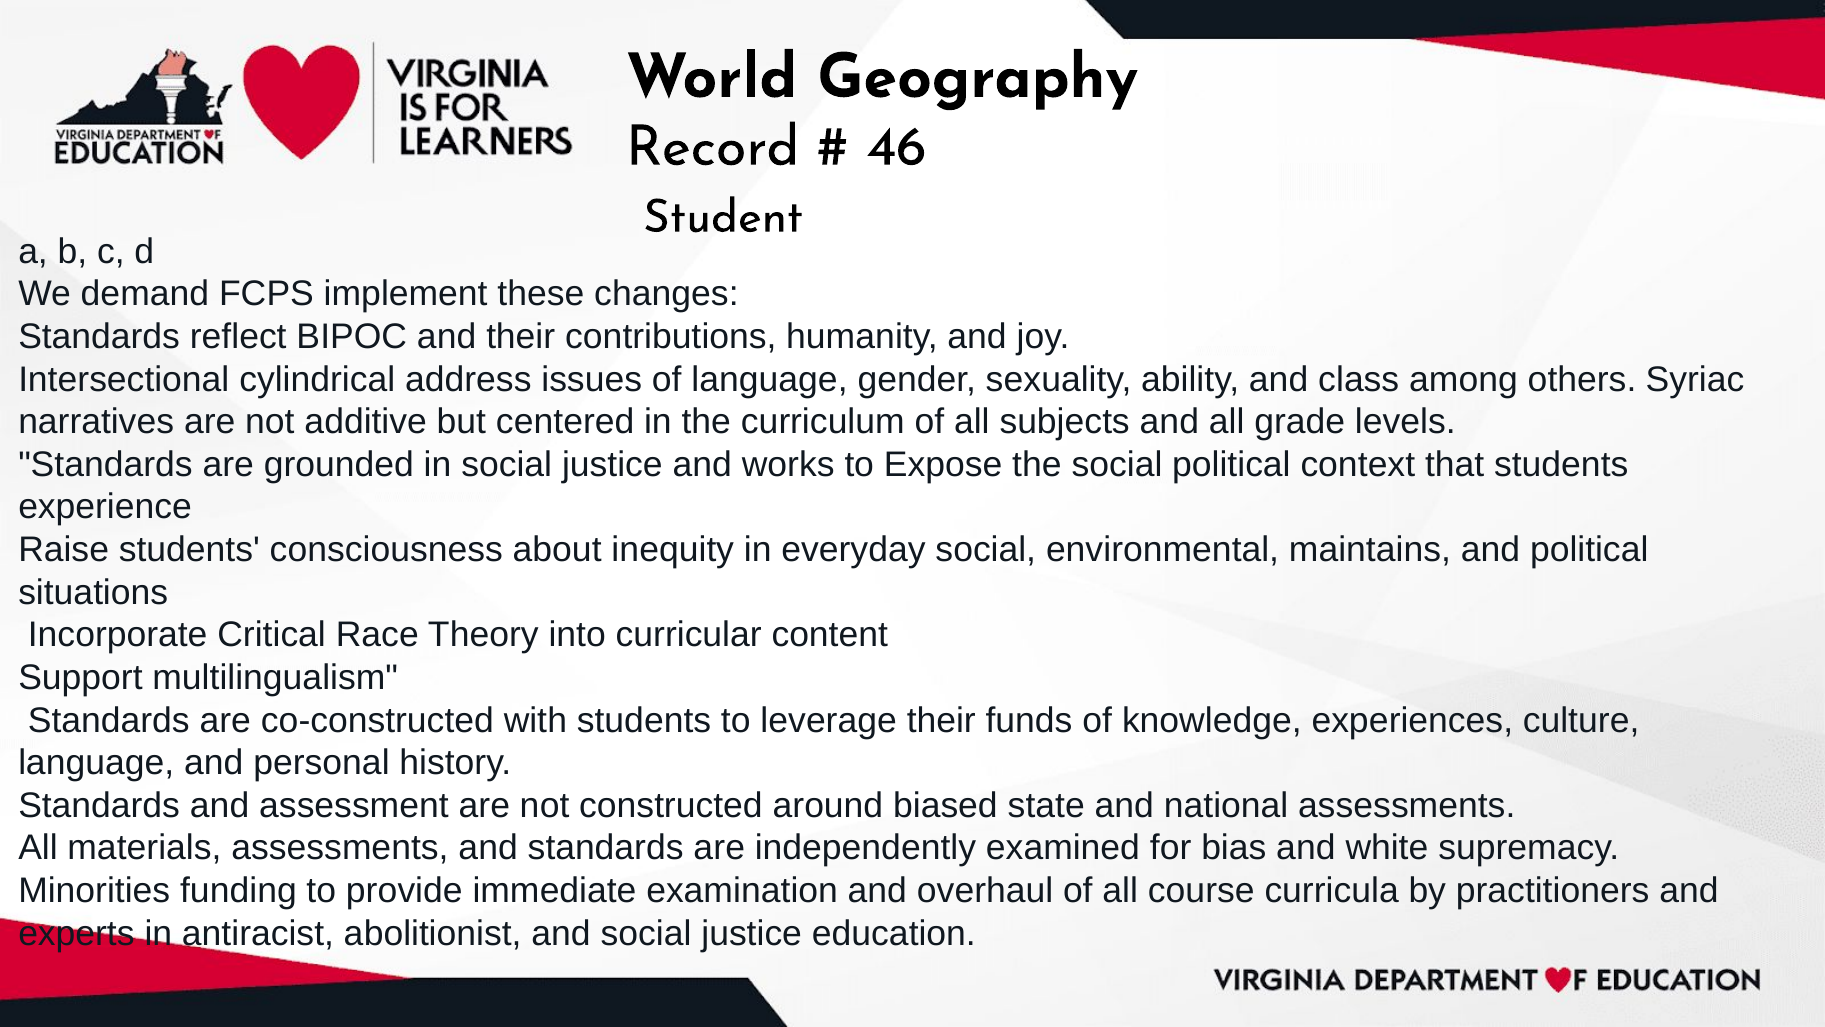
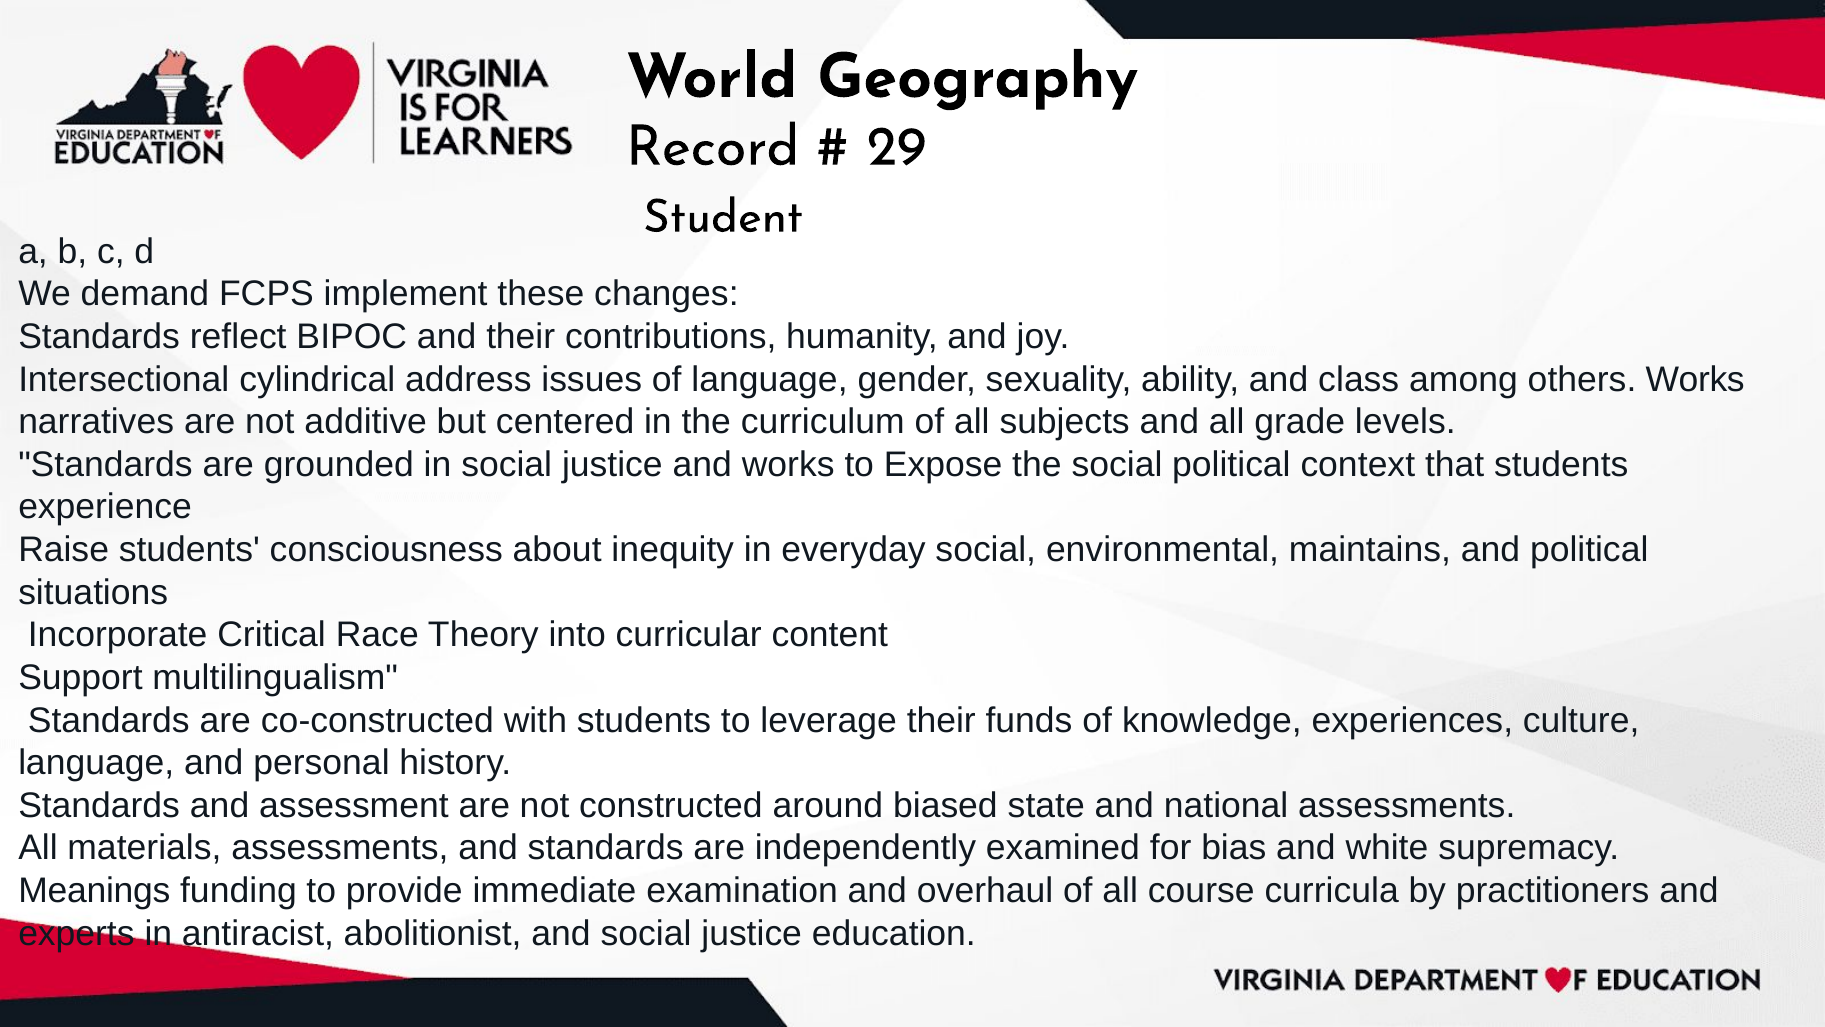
46: 46 -> 29 (897, 146)
others Syriac: Syriac -> Works (1695, 379)
Minorities: Minorities -> Meanings (94, 891)
